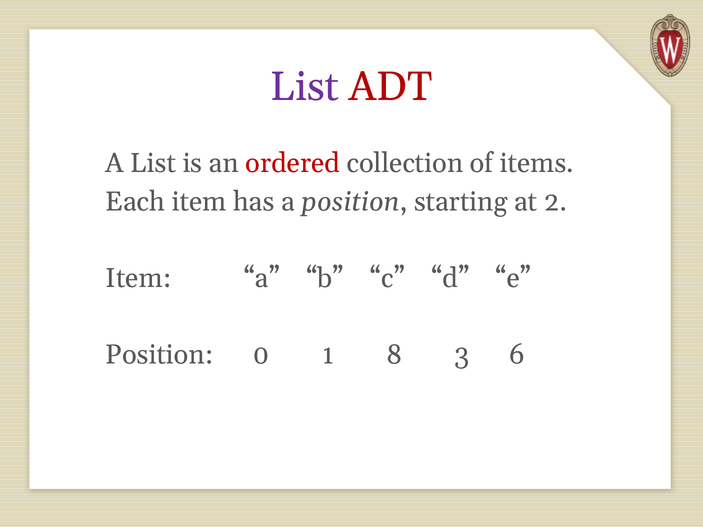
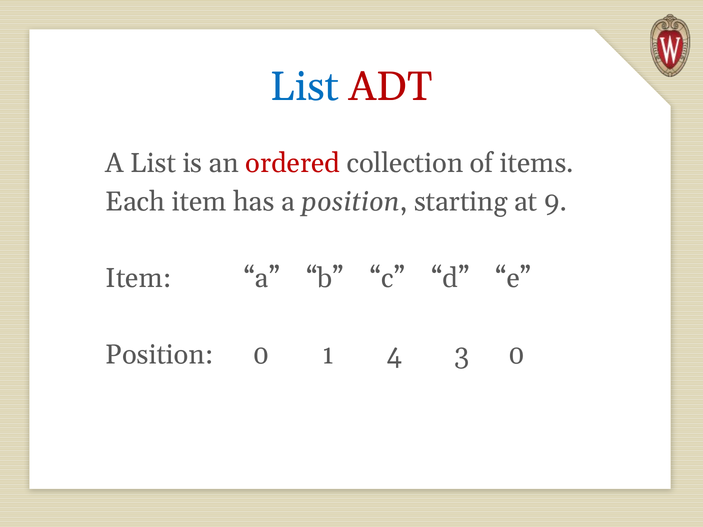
List colour: purple -> blue (305, 87)
2: 2 -> 9 (556, 202)
8: 8 -> 4 (394, 355)
3 6: 6 -> 0 (517, 355)
